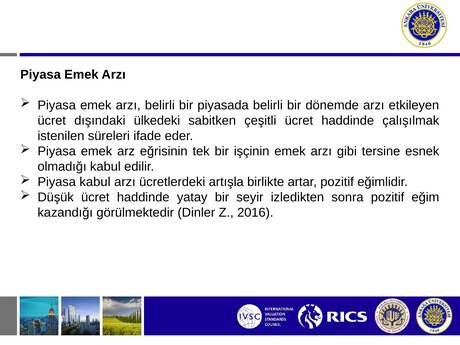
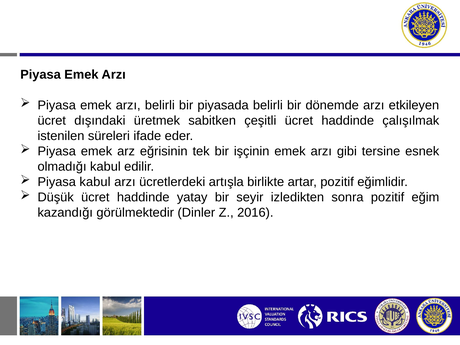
ülkedeki: ülkedeki -> üretmek (157, 121)
